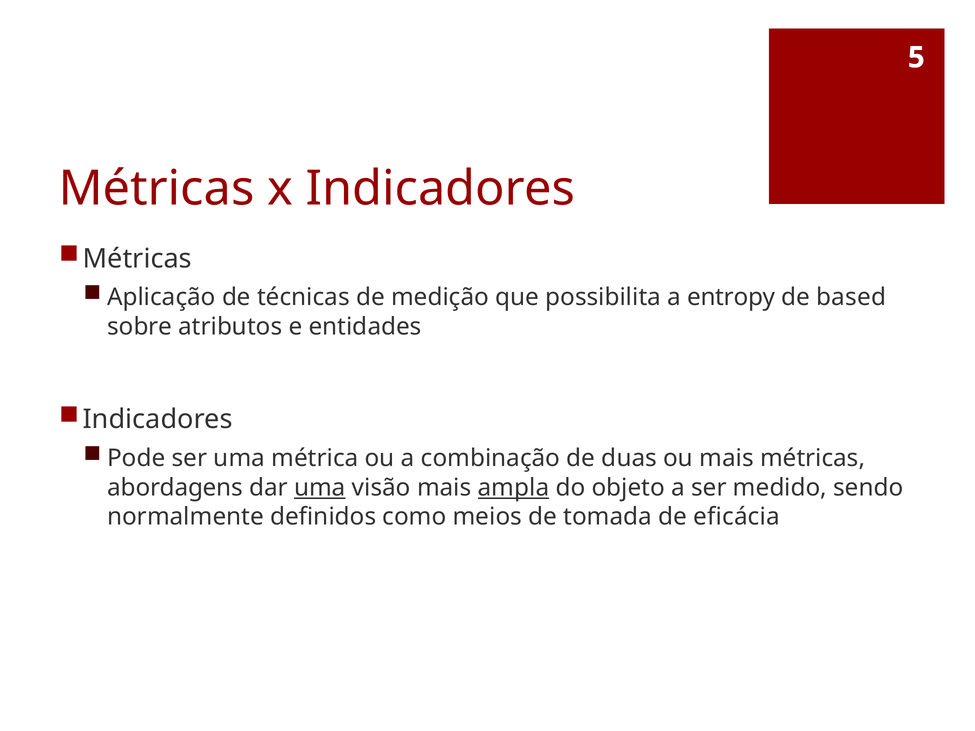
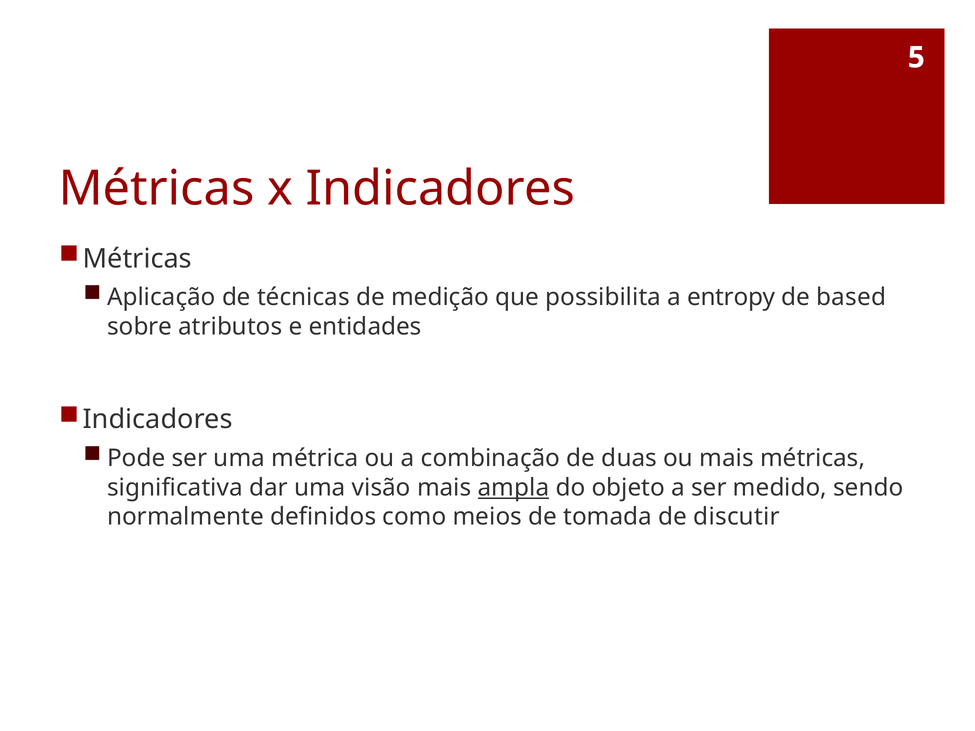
abordagens: abordagens -> significativa (175, 488)
uma underline: present -> none (320, 488)
eficácia: eficácia -> discutir (737, 517)
